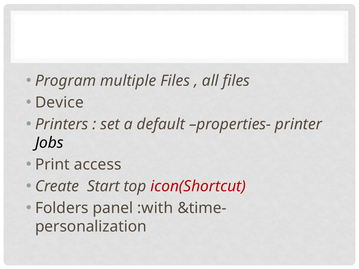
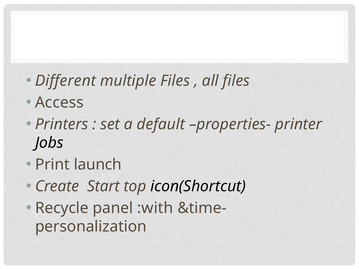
Program: Program -> Different (65, 81)
Device: Device -> Access (59, 103)
access: access -> launch (98, 165)
icon(Shortcut colour: red -> black (198, 187)
Folders: Folders -> Recycle (62, 208)
